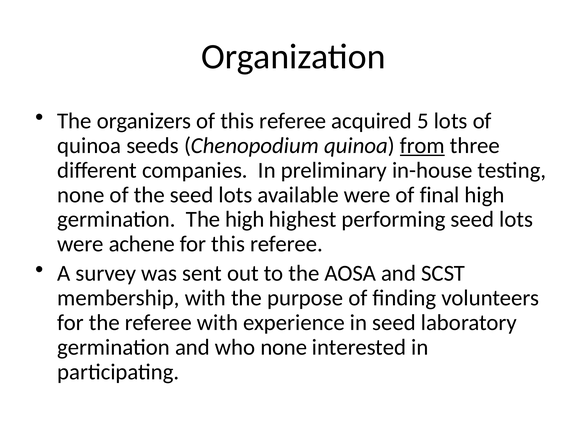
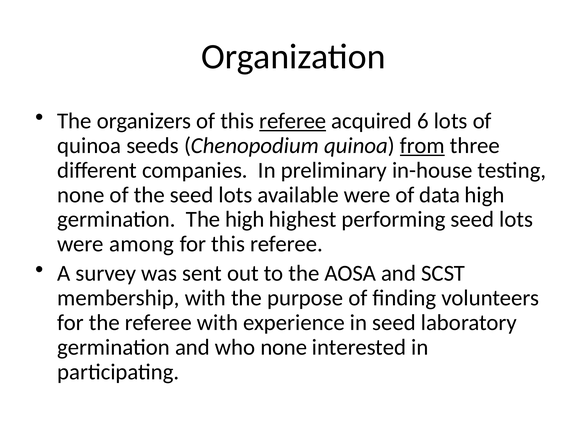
referee underline: none -> present (293, 121)
5: 5 -> 6 (423, 121)
final: final -> data (440, 195)
achene: achene -> among (142, 244)
